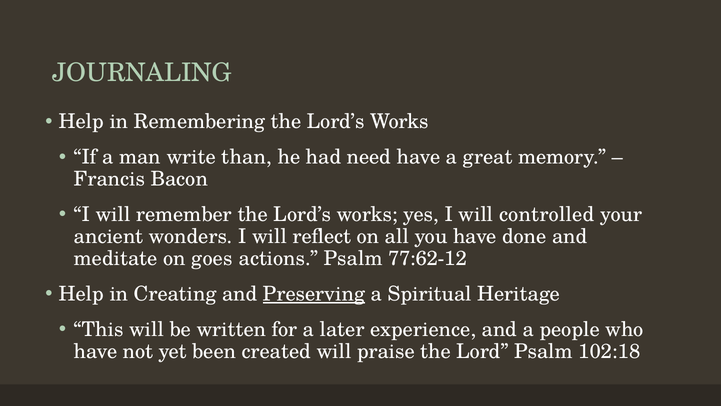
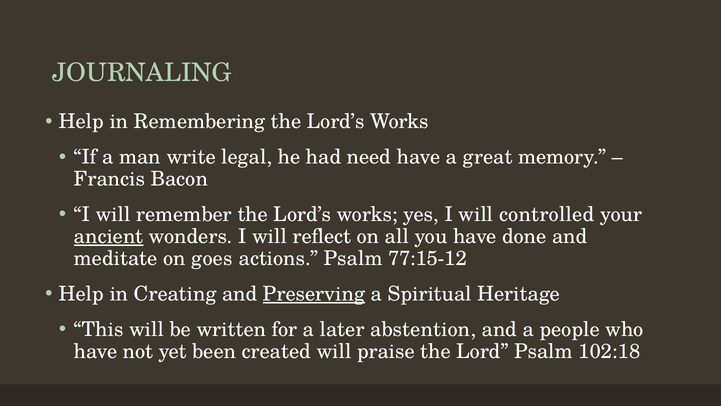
than: than -> legal (247, 157)
ancient underline: none -> present (109, 236)
77:62-12: 77:62-12 -> 77:15-12 (428, 258)
experience: experience -> abstention (423, 329)
